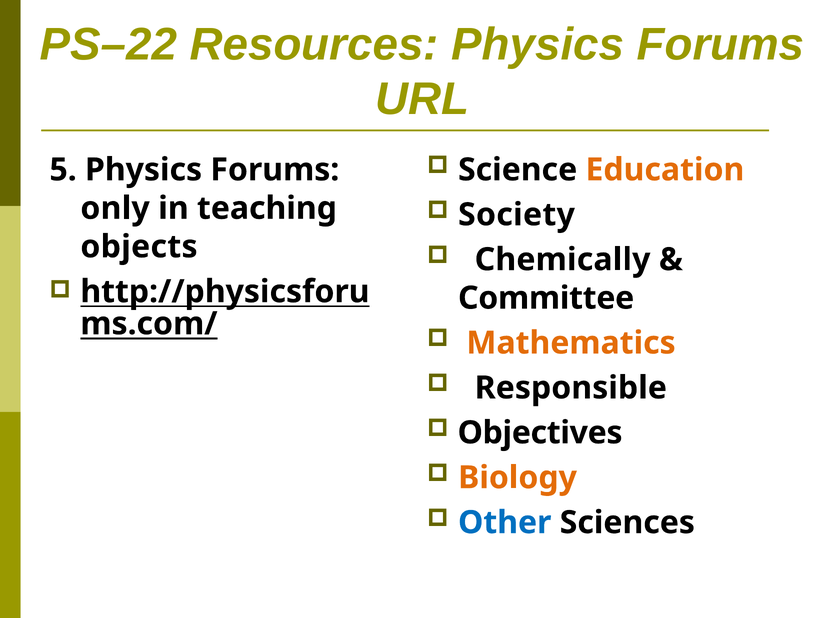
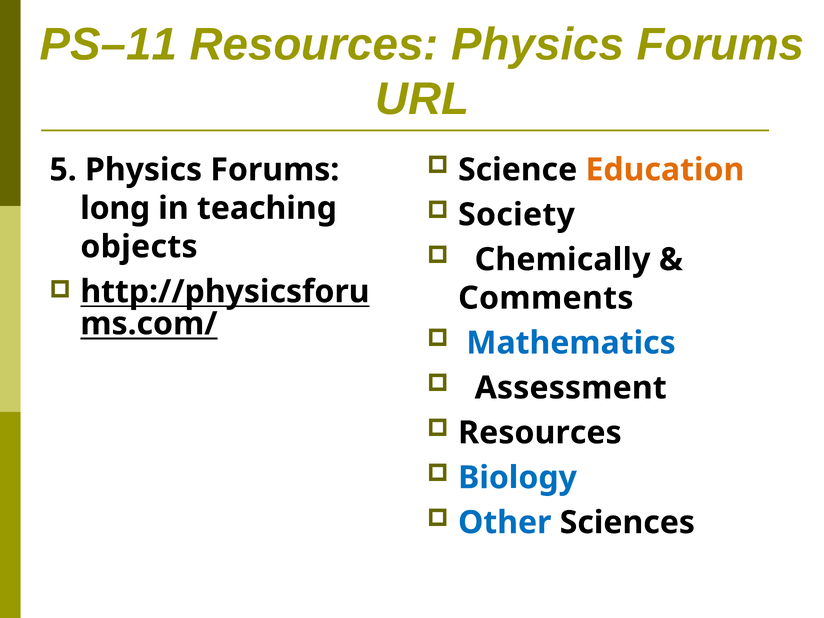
PS–22: PS–22 -> PS–11 (108, 44)
only: only -> long (115, 208)
Committee: Committee -> Comments (546, 298)
Mathematics colour: orange -> blue (571, 343)
Responsible: Responsible -> Assessment (571, 388)
Objectives: Objectives -> Resources (540, 433)
Biology colour: orange -> blue (517, 478)
